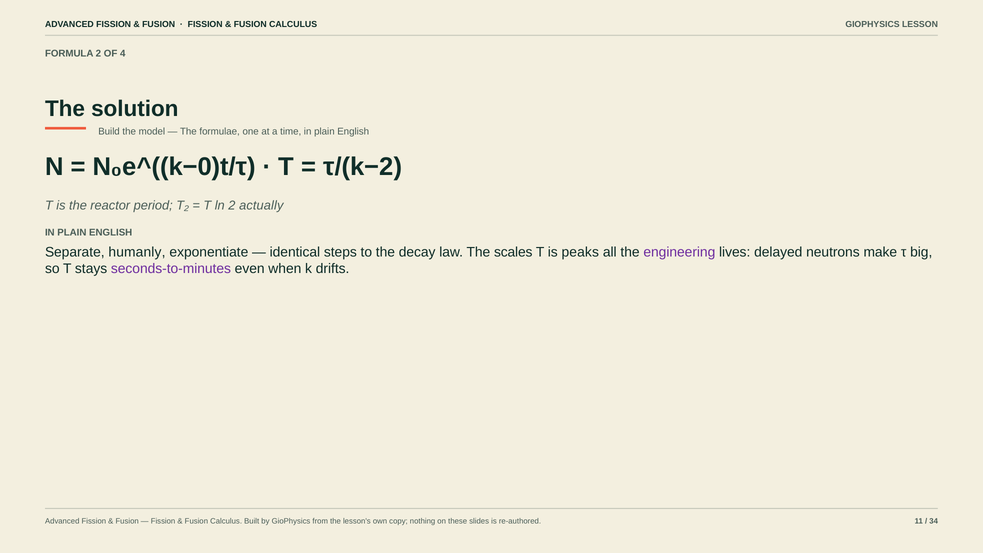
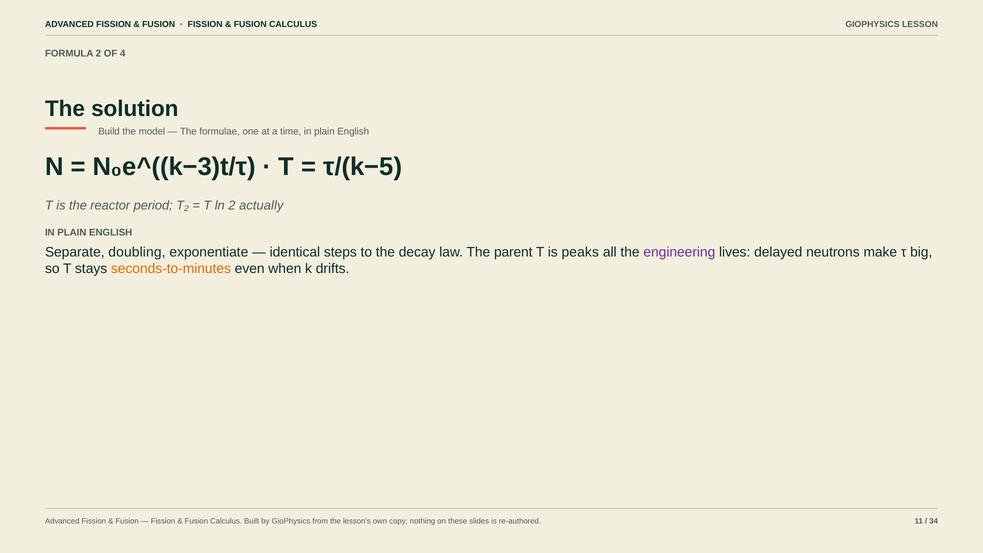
N₀e^((k−0)t/τ: N₀e^((k−0)t/τ -> N₀e^((k−3)t/τ (174, 167)
τ/(k−2: τ/(k−2 -> τ/(k−5 (363, 167)
humanly: humanly -> doubling (137, 252)
scales: scales -> parent (513, 252)
seconds-to-minutes colour: purple -> orange (171, 269)
